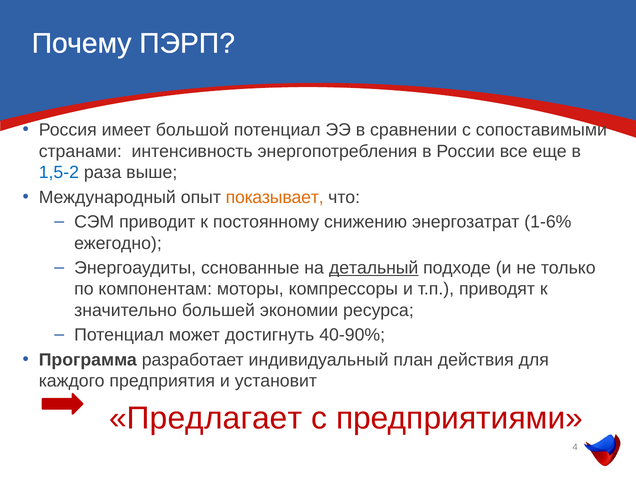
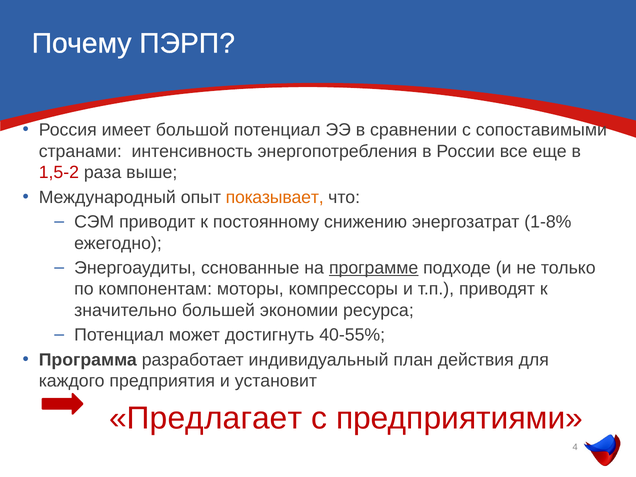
1,5-2 colour: blue -> red (59, 173)
1-6%: 1-6% -> 1-8% (548, 222)
детальный: детальный -> программе (374, 268)
40-90%: 40-90% -> 40-55% (352, 335)
